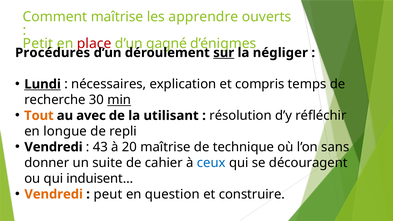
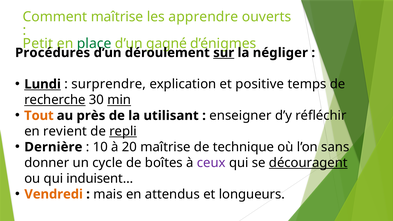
place colour: red -> green (94, 44)
nécessaires: nécessaires -> surprendre (109, 84)
compris: compris -> positive (260, 84)
recherche underline: none -> present (55, 100)
avec: avec -> près (91, 116)
résolution: résolution -> enseigner (240, 116)
longue: longue -> revient (65, 131)
repli underline: none -> present (123, 131)
Vendredi: Vendredi -> Dernière (53, 147)
43: 43 -> 10 (100, 147)
suite: suite -> cycle (107, 163)
cahier: cahier -> boîtes (164, 163)
ceux colour: blue -> purple (211, 163)
découragent underline: none -> present (308, 163)
peut: peut -> mais (108, 194)
question: question -> attendus (172, 194)
construire: construire -> longueurs (252, 194)
